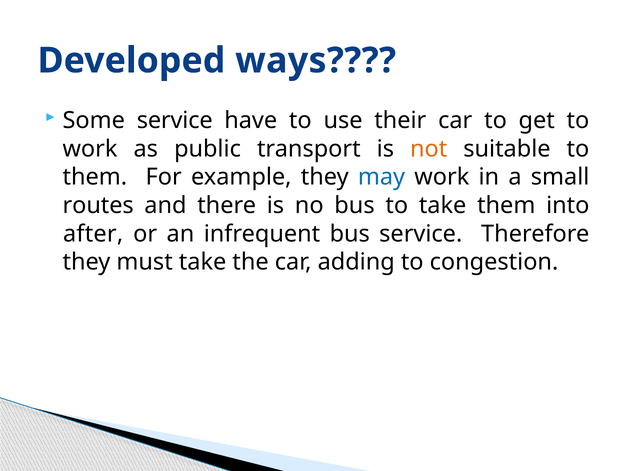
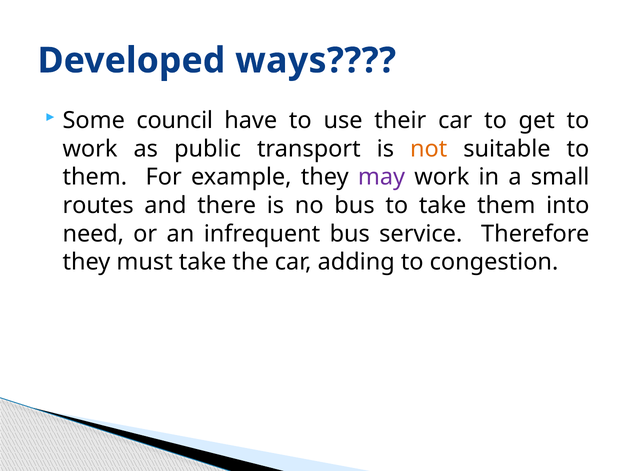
Some service: service -> council (175, 120)
may colour: blue -> purple (381, 177)
after: after -> need (93, 233)
